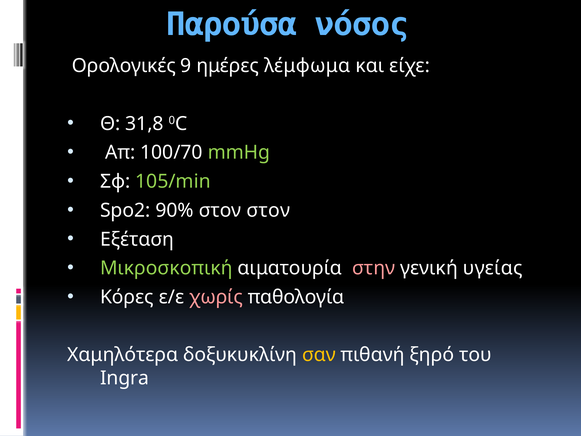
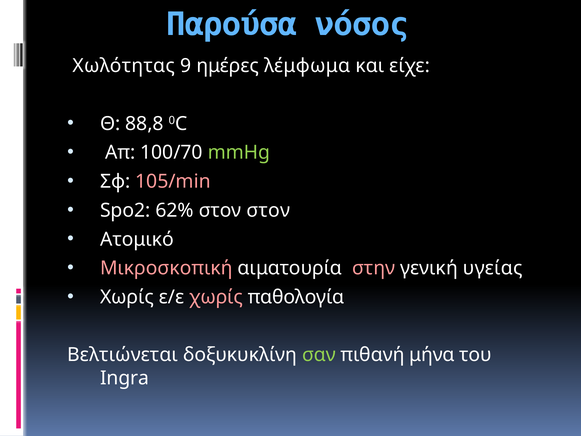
Ορολογικές: Ορολογικές -> Χωλότητας (124, 66)
31,8: 31,8 -> 88,8 (144, 124)
105/min colour: light green -> pink (173, 181)
90%: 90% -> 62% (175, 210)
Εξέταση: Εξέταση -> Ατομικό (137, 239)
Μικροσκοπική colour: light green -> pink (166, 268)
Κόρες: Κόρες -> Χωρίς (127, 297)
Χαμηλότερα: Χαμηλότερα -> Βελτιώνεται (123, 355)
σαν colour: yellow -> light green (319, 355)
ξηρό: ξηρό -> μήνα (432, 355)
